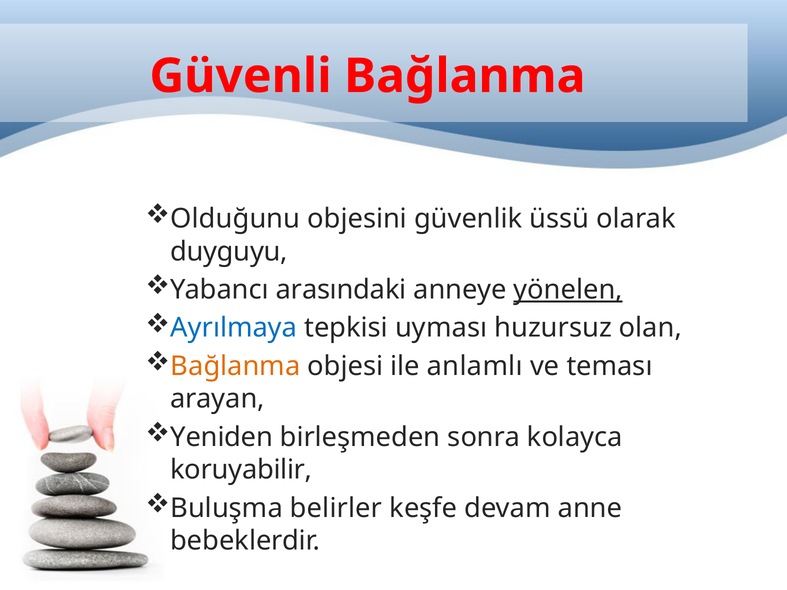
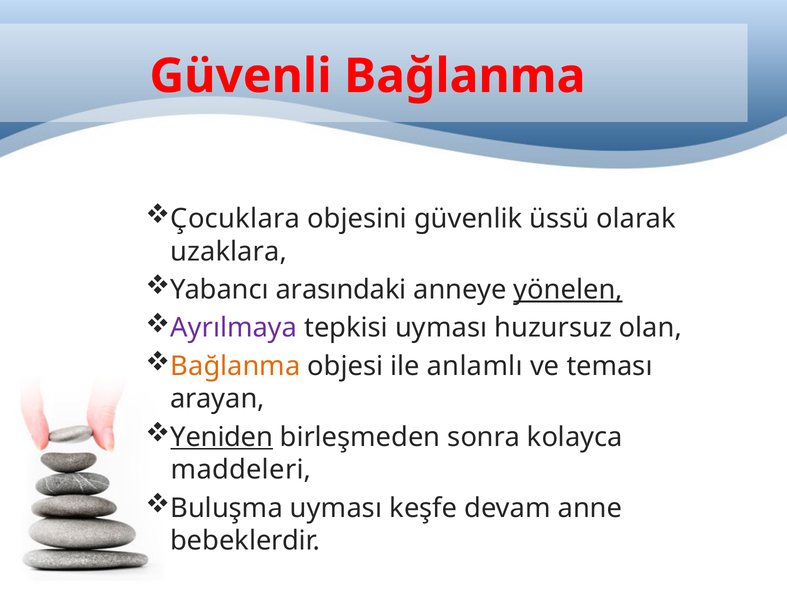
Olduğunu: Olduğunu -> Çocuklara (235, 219)
duyguyu: duyguyu -> uzaklara (229, 252)
Ayrılmaya colour: blue -> purple (234, 328)
Yeniden underline: none -> present (222, 437)
koruyabilir: koruyabilir -> maddeleri (241, 470)
Buluşma belirler: belirler -> uyması (336, 508)
